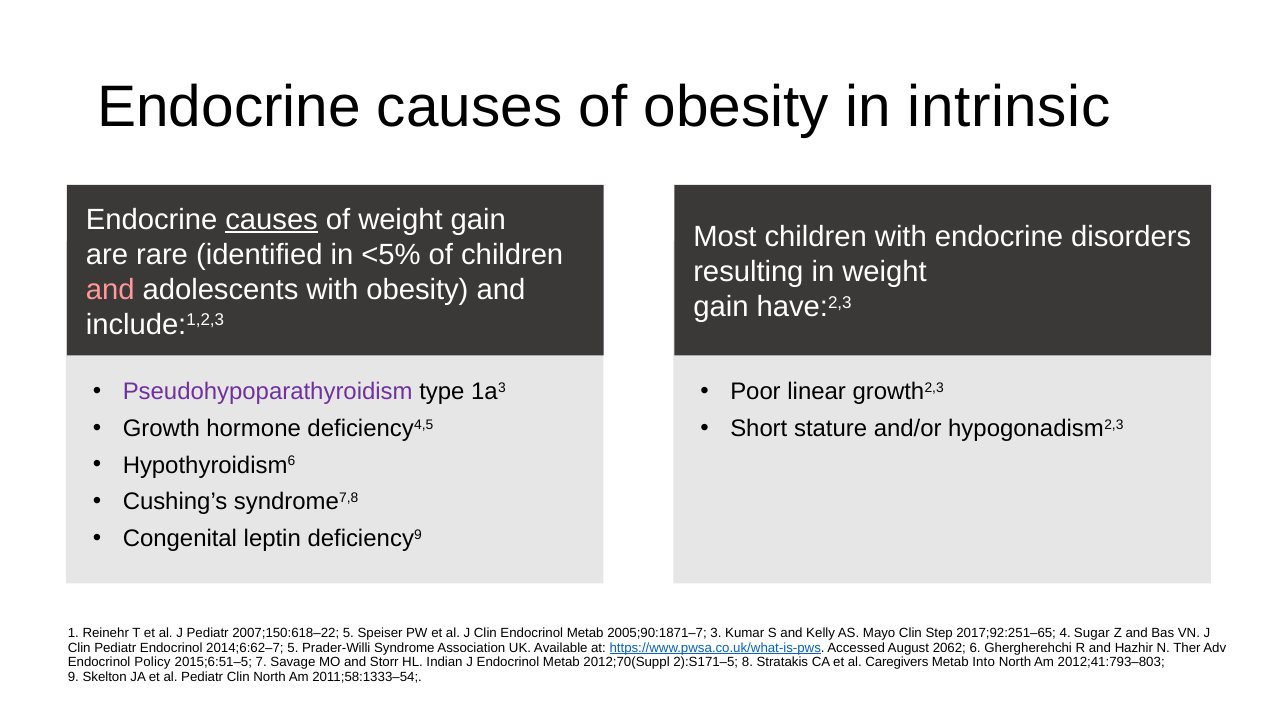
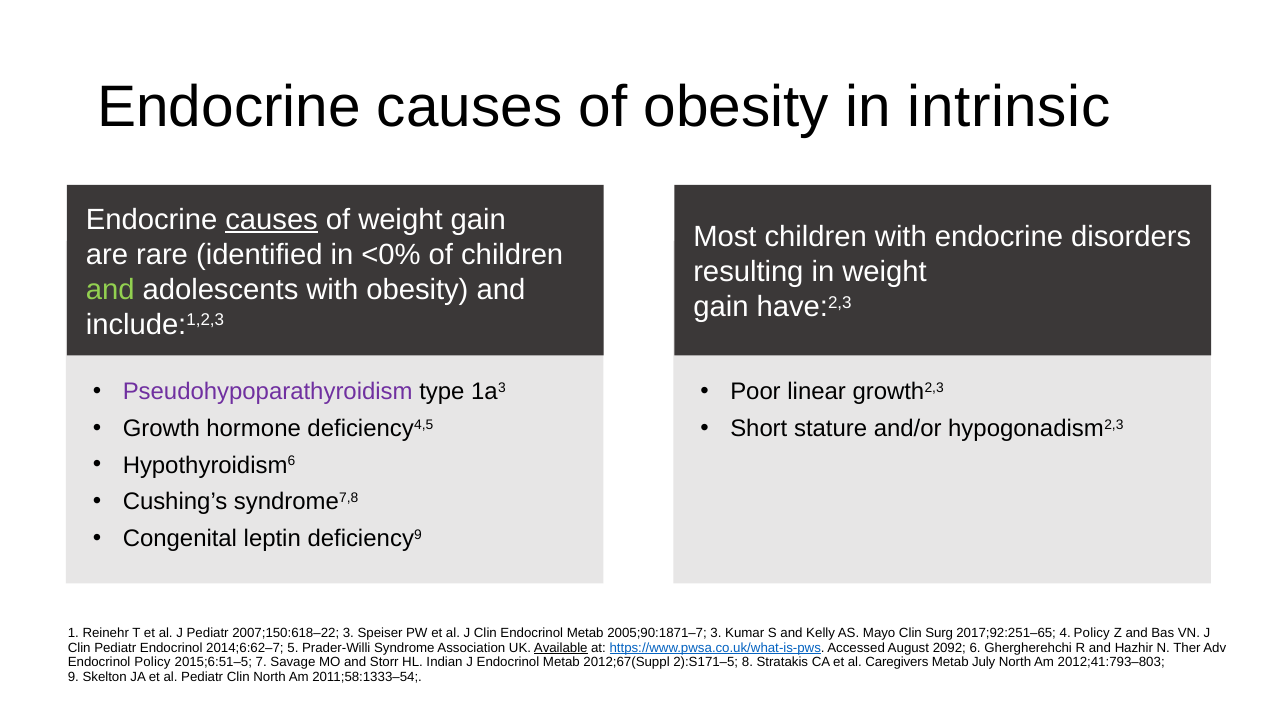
<5%: <5% -> <0% (391, 255)
and colour: pink -> light green (110, 290)
2007;150:618–22 5: 5 -> 3 (348, 634)
Step: Step -> Surg (939, 634)
4 Sugar: Sugar -> Policy (1092, 634)
Available underline: none -> present (561, 648)
2062: 2062 -> 2092 (949, 648)
2012;70(Suppl: 2012;70(Suppl -> 2012;67(Suppl (627, 663)
Into: Into -> July (984, 663)
